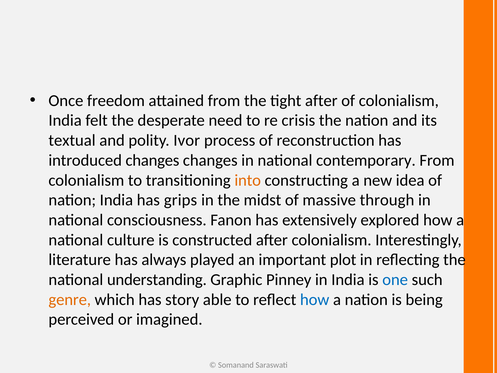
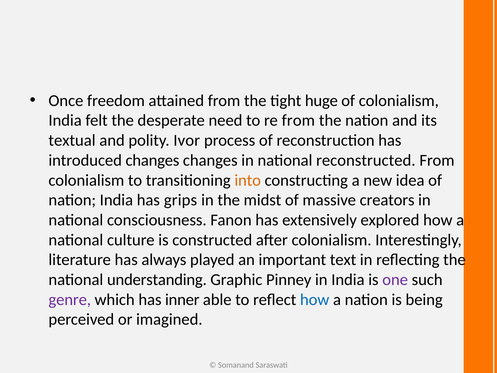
tight after: after -> huge (321, 101)
re crisis: crisis -> from (298, 120)
contemporary: contemporary -> reconstructed (366, 160)
through: through -> creators (387, 200)
plot: plot -> text (343, 260)
one colour: blue -> purple (395, 279)
genre colour: orange -> purple (70, 299)
story: story -> inner (182, 299)
